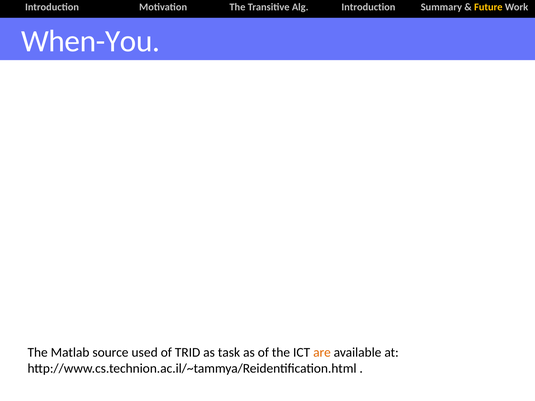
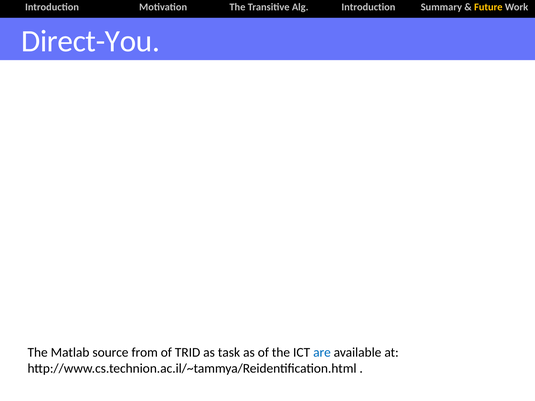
When-You: When-You -> Direct-You (91, 41)
used: used -> from (145, 353)
are colour: orange -> blue (322, 353)
